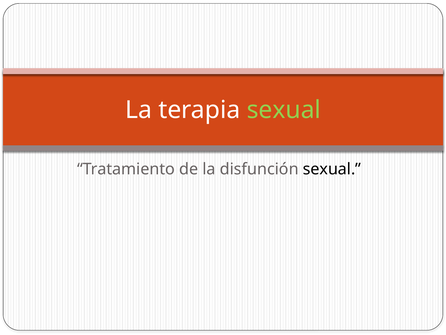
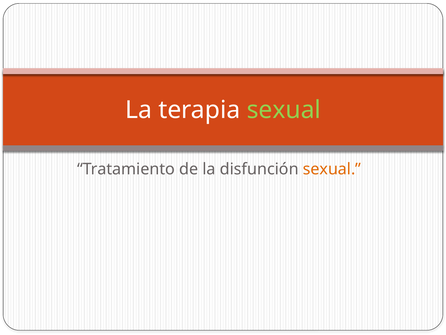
sexual colour: black -> orange (332, 169)
